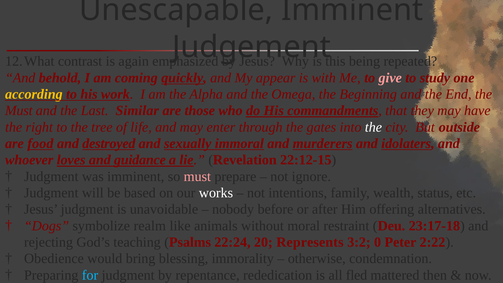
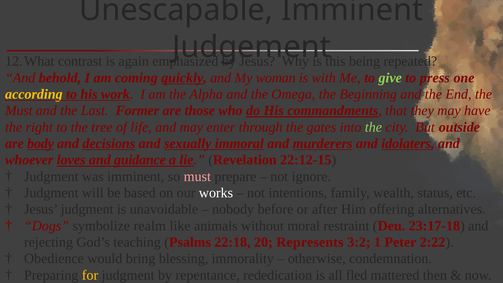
appear: appear -> woman (276, 78)
give colour: pink -> light green (390, 78)
study: study -> press (435, 78)
Similar: Similar -> Former (137, 111)
the colour: white -> light green (373, 127)
food: food -> body (41, 144)
destroyed: destroyed -> decisions (109, 144)
22:24: 22:24 -> 22:18 (232, 242)
0: 0 -> 1 (378, 242)
for colour: light blue -> yellow (90, 275)
